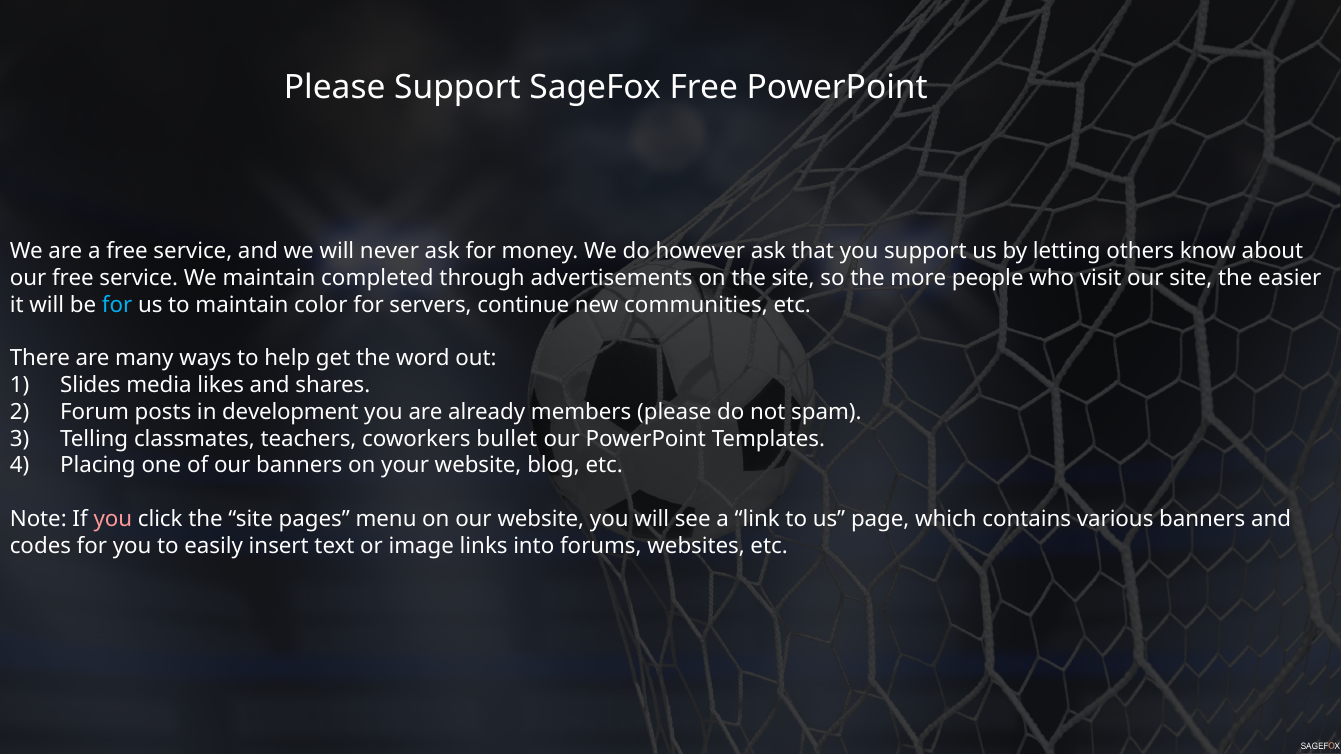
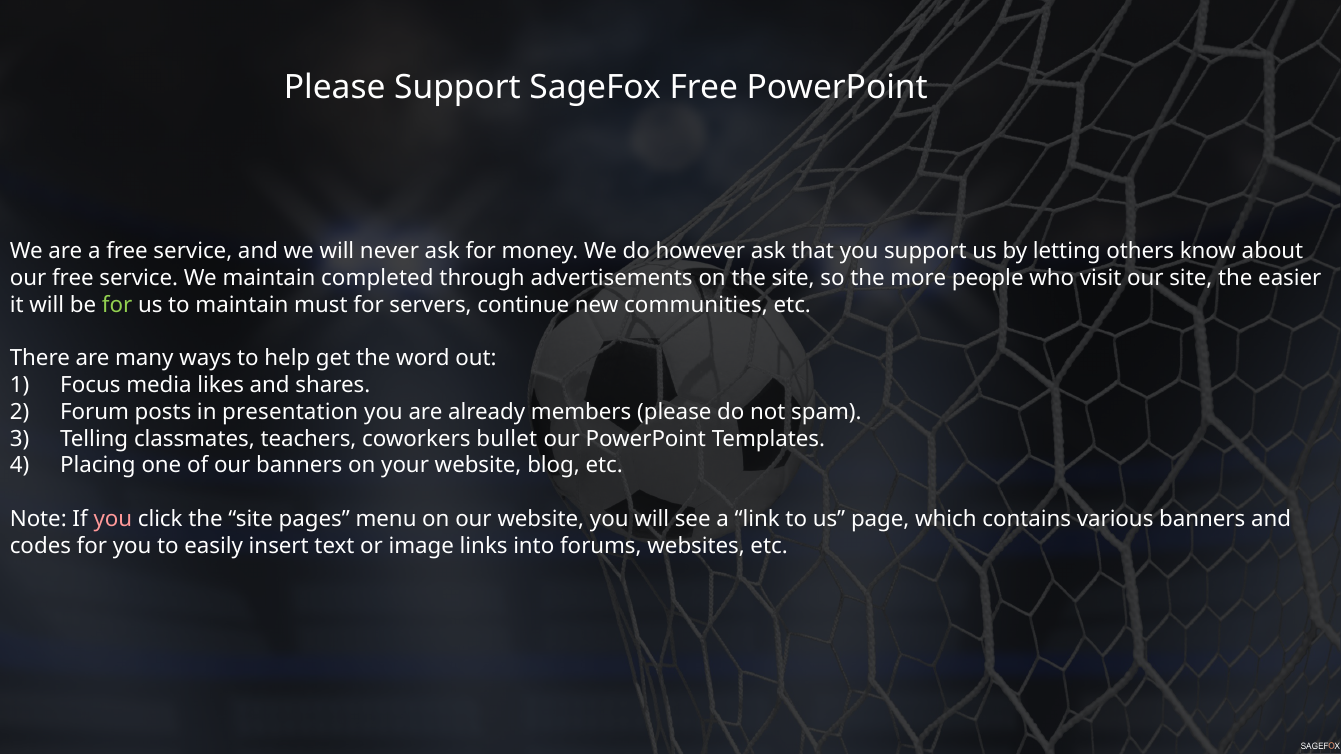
for colour: light blue -> light green (117, 305)
color: color -> must (321, 305)
Slides: Slides -> Focus (90, 385)
development: development -> presentation (290, 412)
